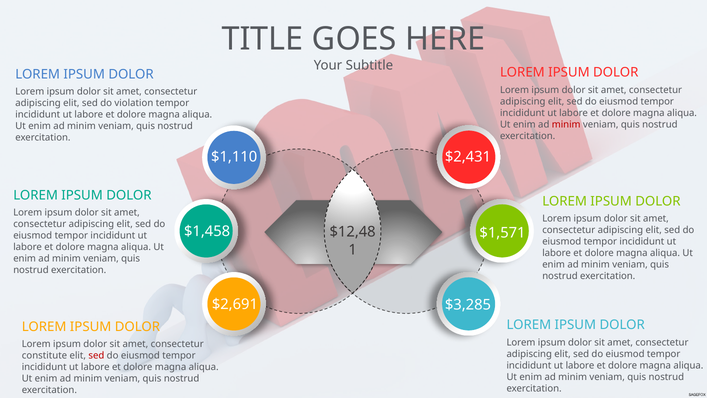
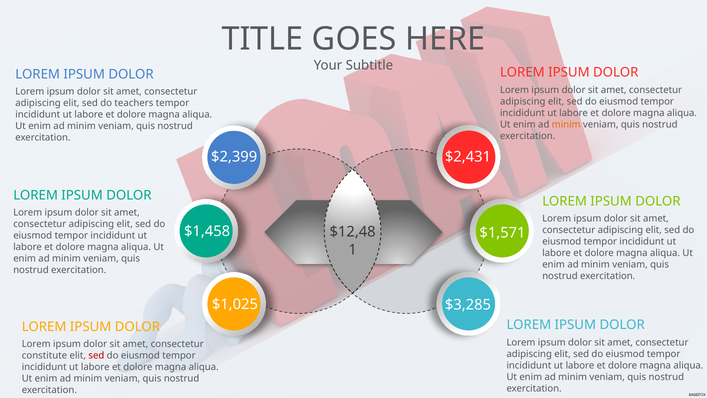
violation: violation -> teachers (134, 103)
minim colour: red -> orange (566, 124)
$1,110: $1,110 -> $2,399 (234, 157)
$2,691: $2,691 -> $1,025 (235, 304)
